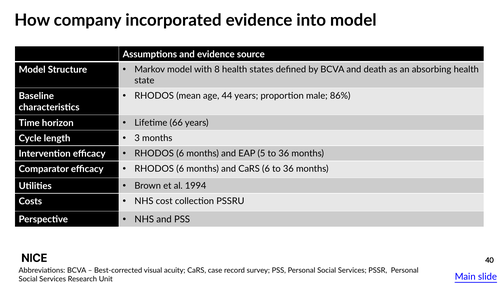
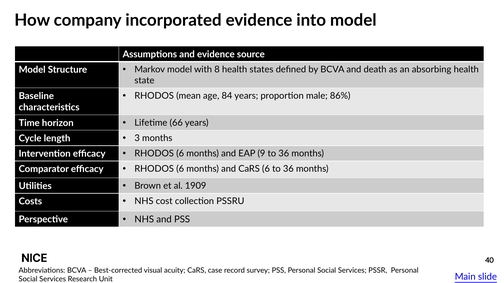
44: 44 -> 84 (227, 96)
5: 5 -> 9 (261, 154)
1994: 1994 -> 1909 (196, 186)
